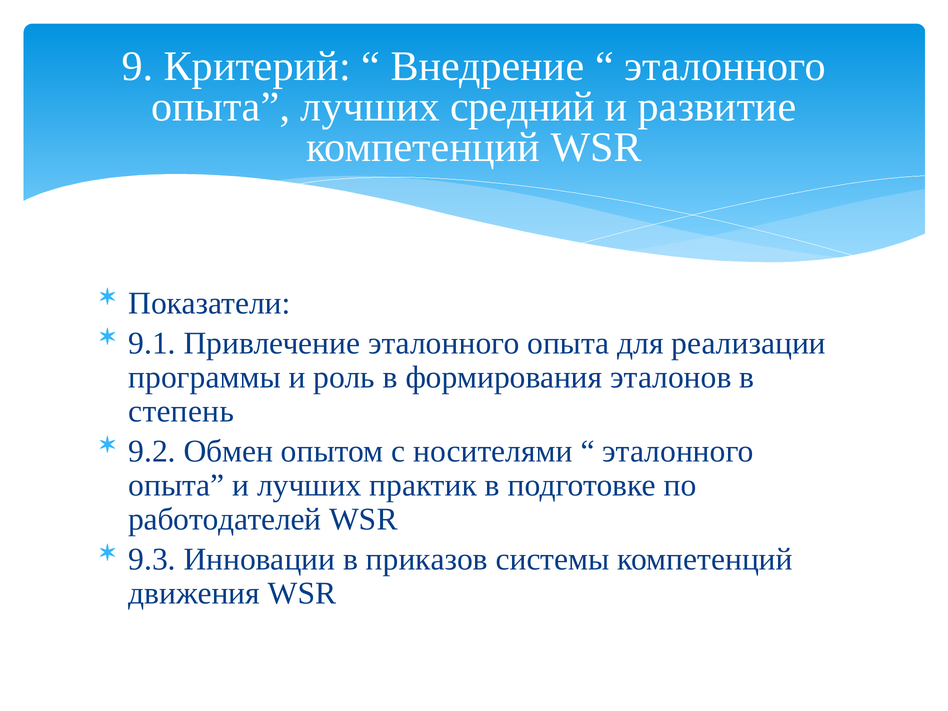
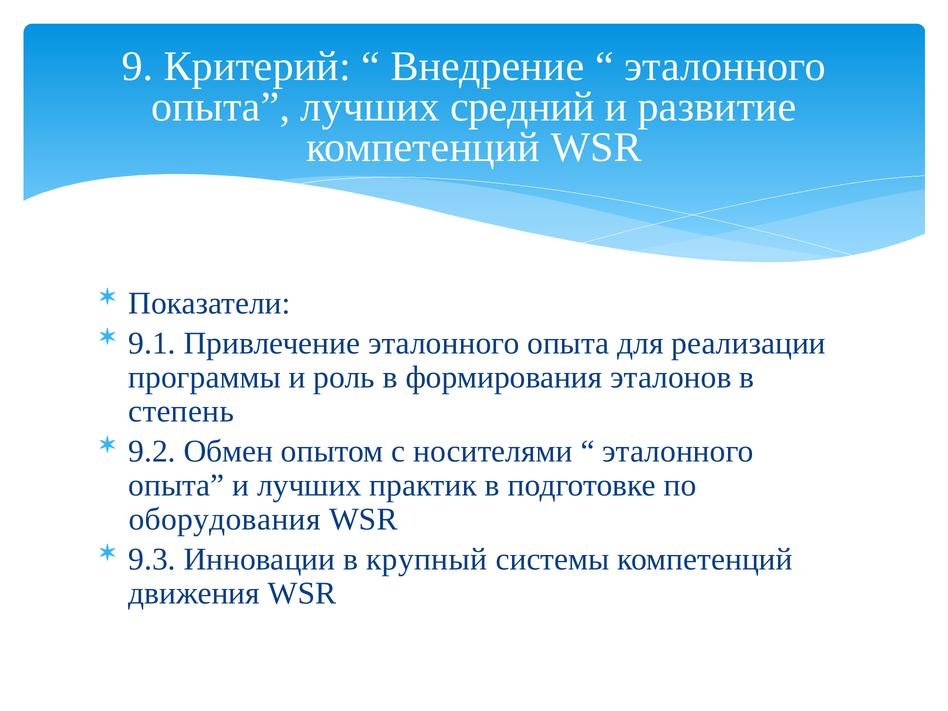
работодателей: работодателей -> оборудования (225, 519)
приказов: приказов -> крупный (427, 559)
